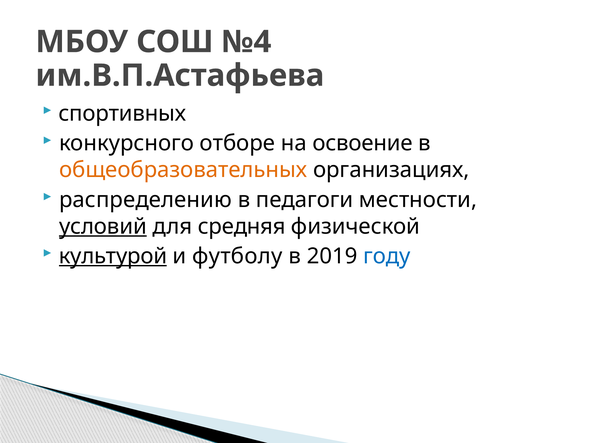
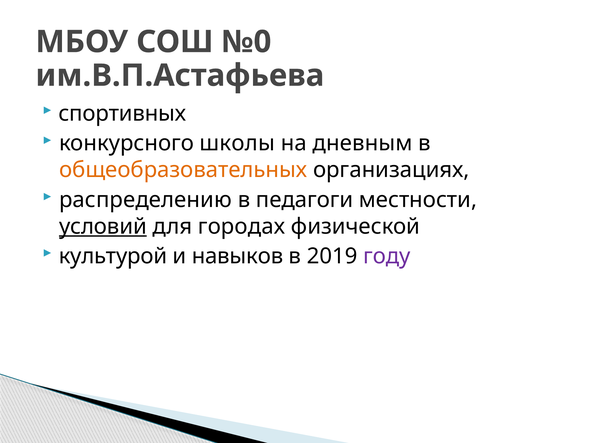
№4: №4 -> №0 (246, 42)
отборе: отборе -> школы (237, 143)
освоение: освоение -> дневным (362, 143)
средняя: средняя -> городах (242, 227)
культурой underline: present -> none (113, 256)
футболу: футболу -> навыков (238, 256)
году colour: blue -> purple (387, 256)
